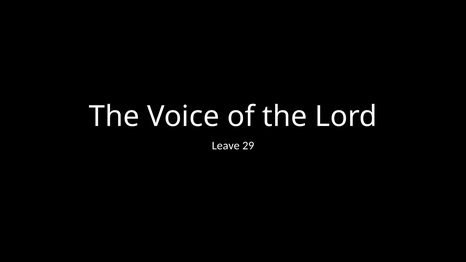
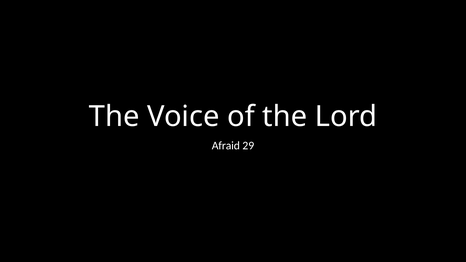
Leave: Leave -> Afraid (226, 146)
